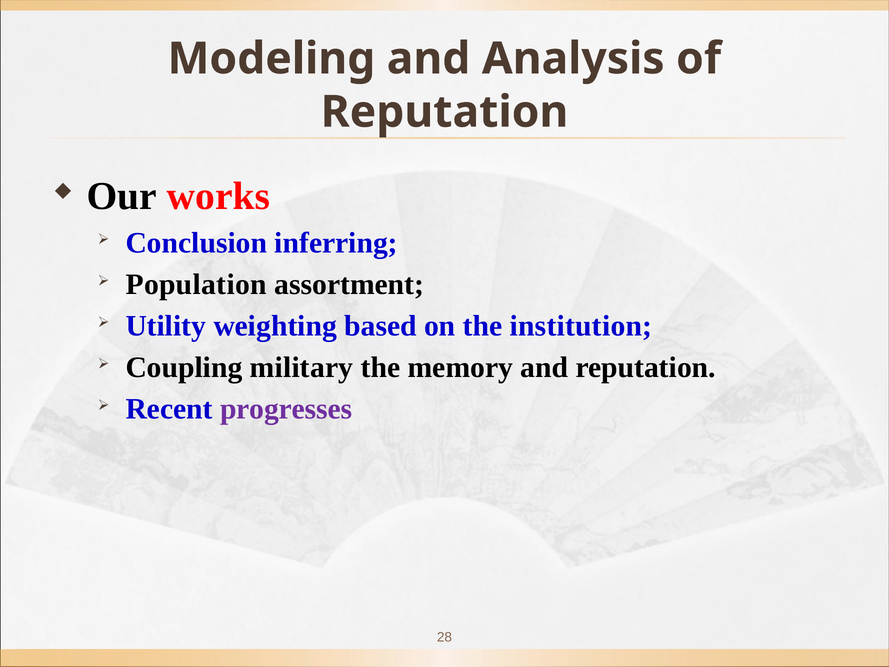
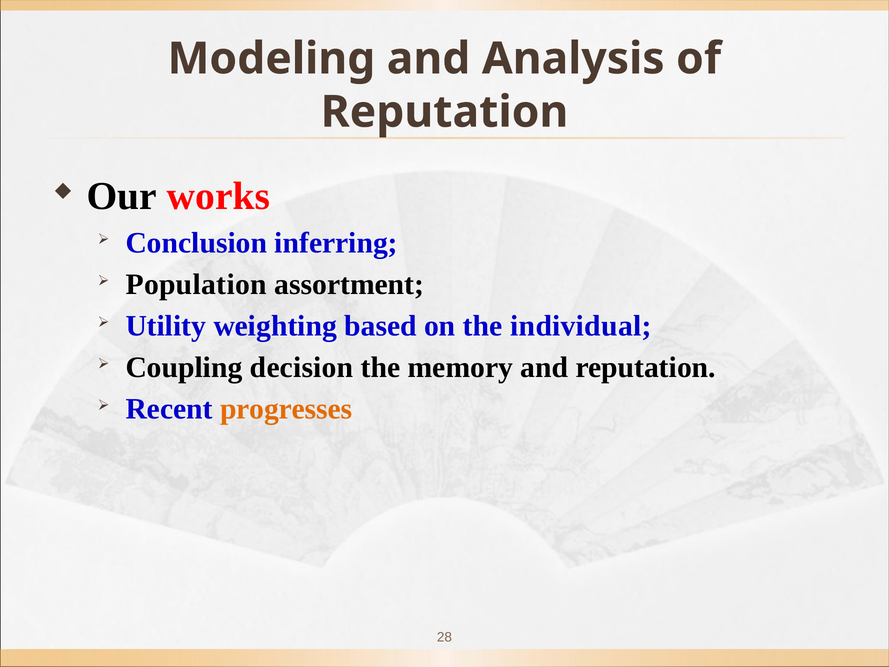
institution: institution -> individual (581, 326)
military: military -> decision (302, 367)
progresses colour: purple -> orange (286, 409)
